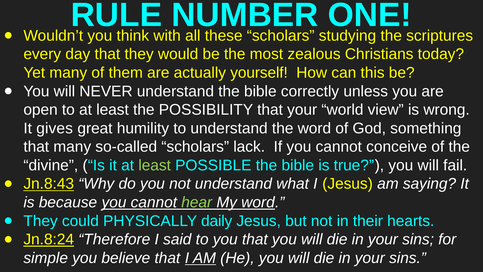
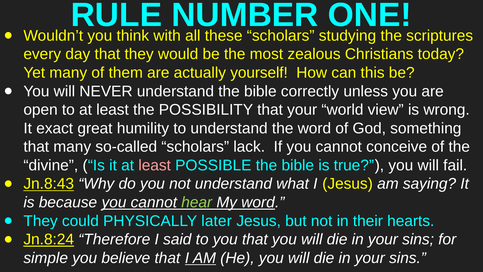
gives: gives -> exact (55, 128)
least colour: light green -> pink (155, 165)
daily: daily -> later (217, 221)
